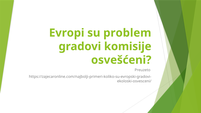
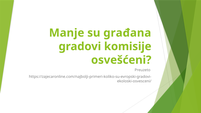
Evropi: Evropi -> Manje (67, 33)
problem: problem -> građana (127, 33)
